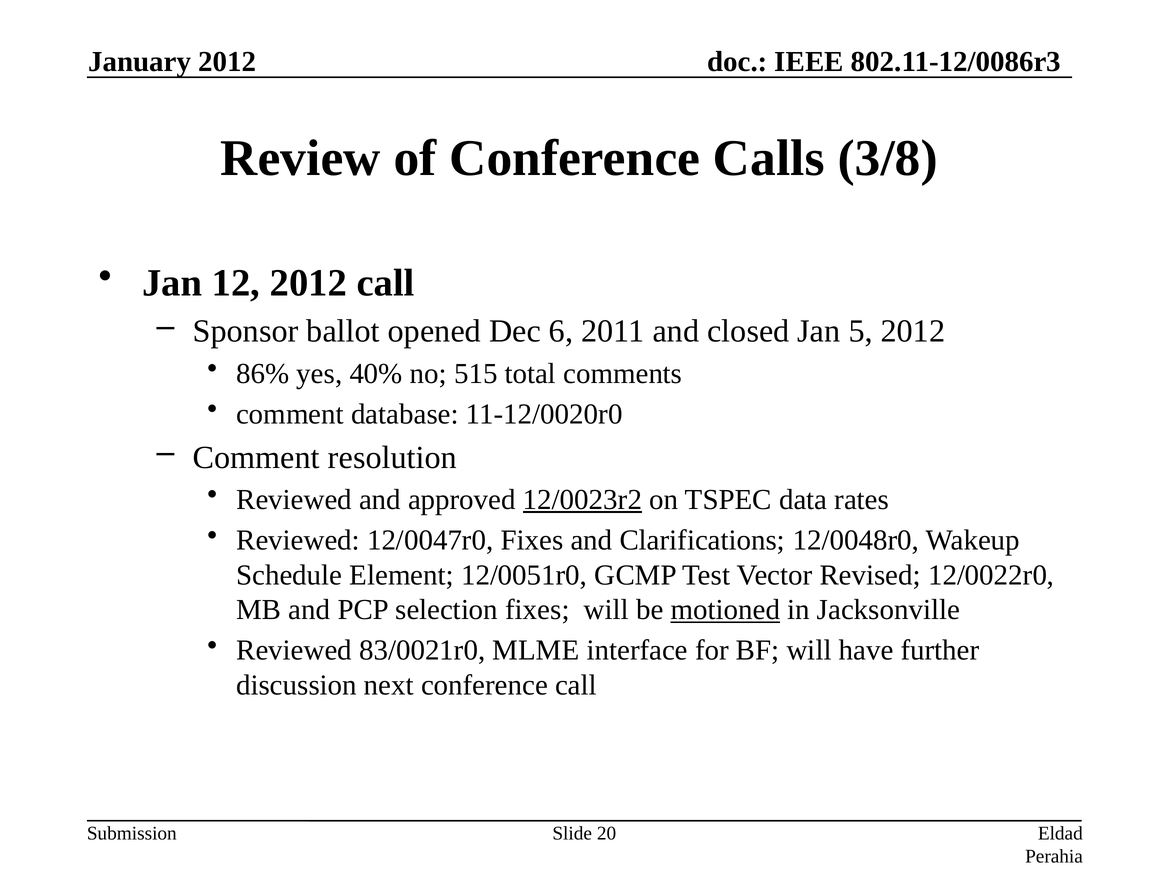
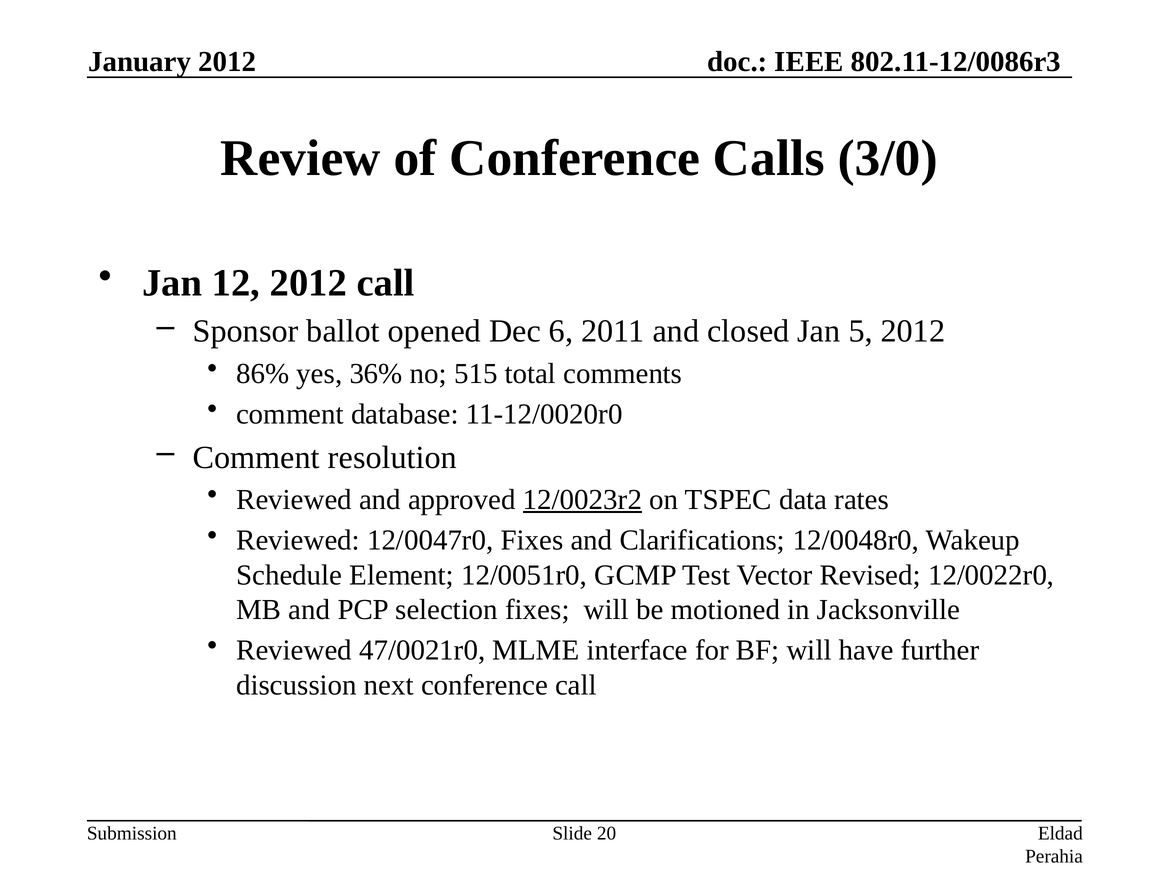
3/8: 3/8 -> 3/0 (888, 158)
40%: 40% -> 36% (376, 374)
motioned underline: present -> none (725, 610)
83/0021r0: 83/0021r0 -> 47/0021r0 (422, 650)
